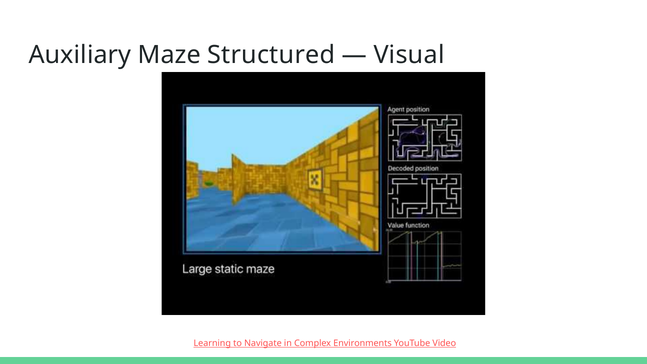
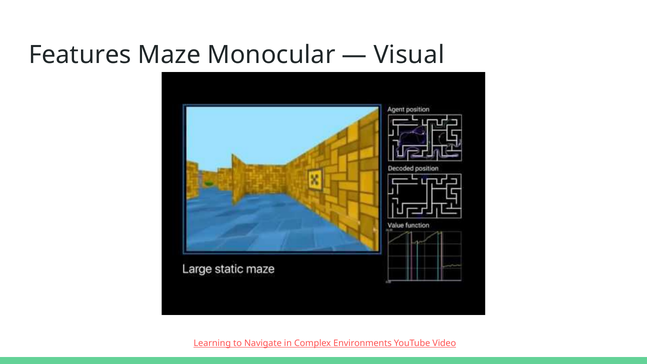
Auxiliary: Auxiliary -> Features (80, 55)
Structured: Structured -> Monocular (271, 55)
